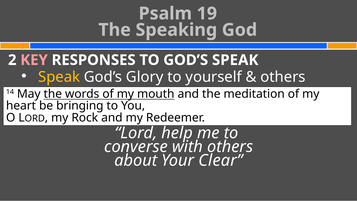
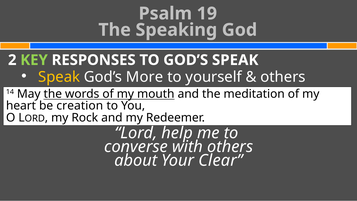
KEY colour: pink -> light green (34, 60)
Glory: Glory -> More (145, 77)
bringing: bringing -> creation (80, 106)
